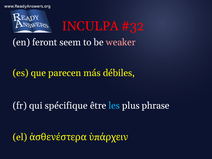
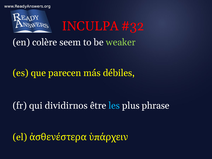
feront: feront -> colère (45, 42)
weaker colour: pink -> light green (121, 42)
spécifique: spécifique -> dividirnos (66, 106)
